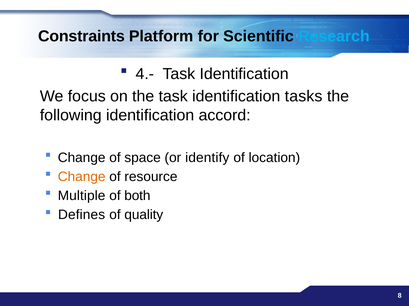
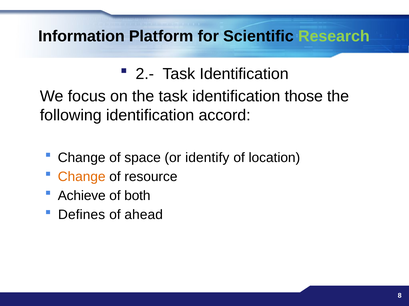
Constraints: Constraints -> Information (81, 36)
Research colour: light blue -> light green (334, 36)
4.-: 4.- -> 2.- (145, 74)
tasks: tasks -> those (304, 96)
Multiple: Multiple -> Achieve (82, 196)
quality: quality -> ahead (144, 215)
